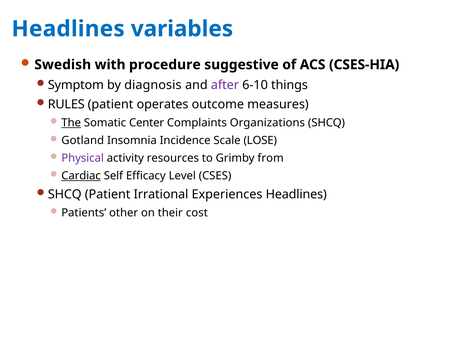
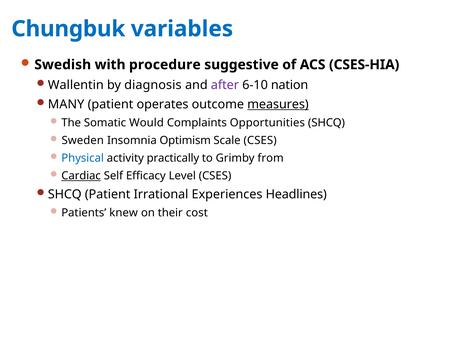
Headlines: Headlines -> Chungbuk (68, 29)
Symptom: Symptom -> Wallentin (76, 85)
things: things -> nation (290, 85)
RULES: RULES -> MANY (66, 104)
measures underline: none -> present (278, 104)
The underline: present -> none (71, 123)
Center: Center -> Would (146, 123)
Organizations: Organizations -> Opportunities (267, 123)
Gotland: Gotland -> Sweden (83, 141)
Incidence: Incidence -> Optimism (185, 141)
Scale LOSE: LOSE -> CSES (260, 141)
Physical colour: purple -> blue (83, 158)
resources: resources -> practically (173, 158)
other: other -> knew (124, 213)
